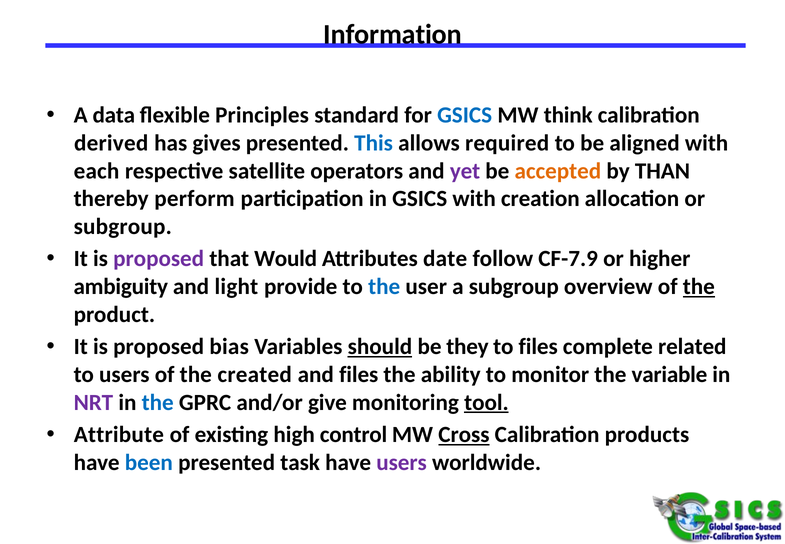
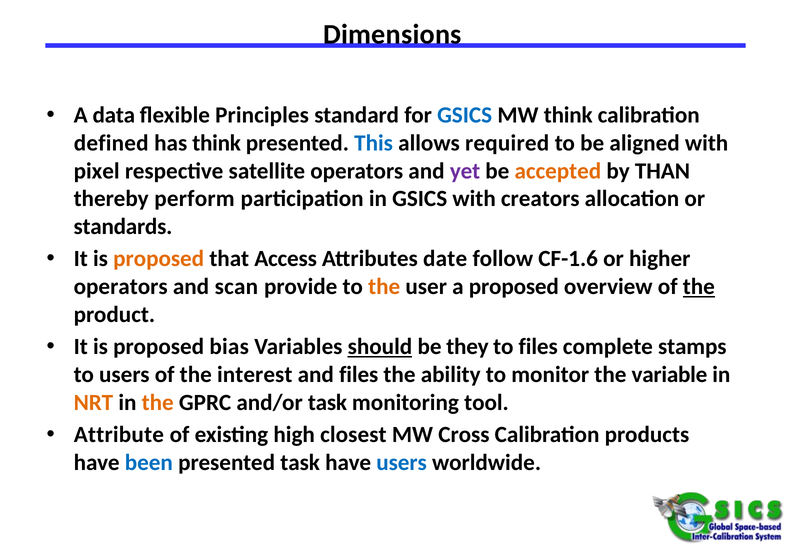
Information: Information -> Dimensions (392, 34)
derived: derived -> defined (111, 143)
has gives: gives -> think (217, 143)
each: each -> pixel (97, 171)
creation: creation -> creators (540, 198)
subgroup: subgroup -> standards (123, 226)
proposed colour: purple -> orange (159, 259)
Would: Would -> Access (286, 259)
CF-7.9: CF-7.9 -> CF-1.6 (568, 259)
ambiguity: ambiguity -> operators (121, 286)
light: light -> scan (236, 286)
the colour: blue -> orange (384, 286)
a subgroup: subgroup -> proposed (514, 286)
related: related -> stamps (692, 346)
created: created -> interest (255, 374)
NRT colour: purple -> orange (93, 402)
the colour: blue -> orange (158, 402)
and/or give: give -> task (327, 402)
tool underline: present -> none (486, 402)
control: control -> closest (353, 434)
Cross underline: present -> none (464, 434)
users colour: purple -> blue (402, 462)
